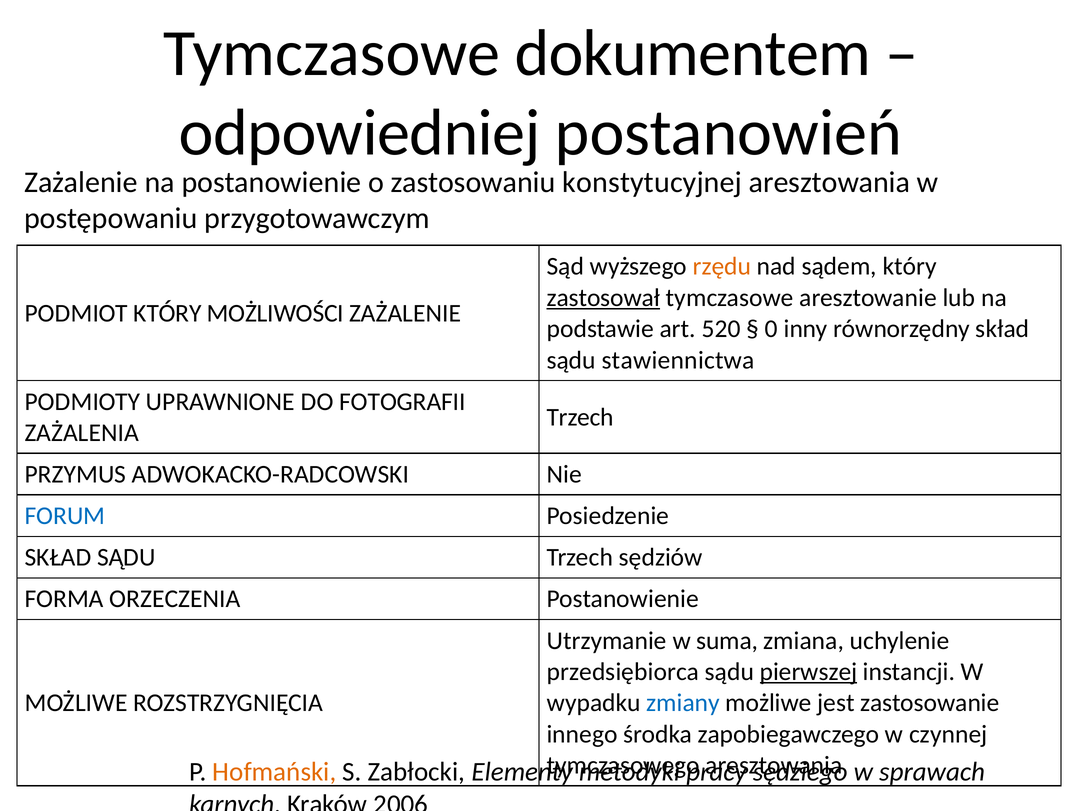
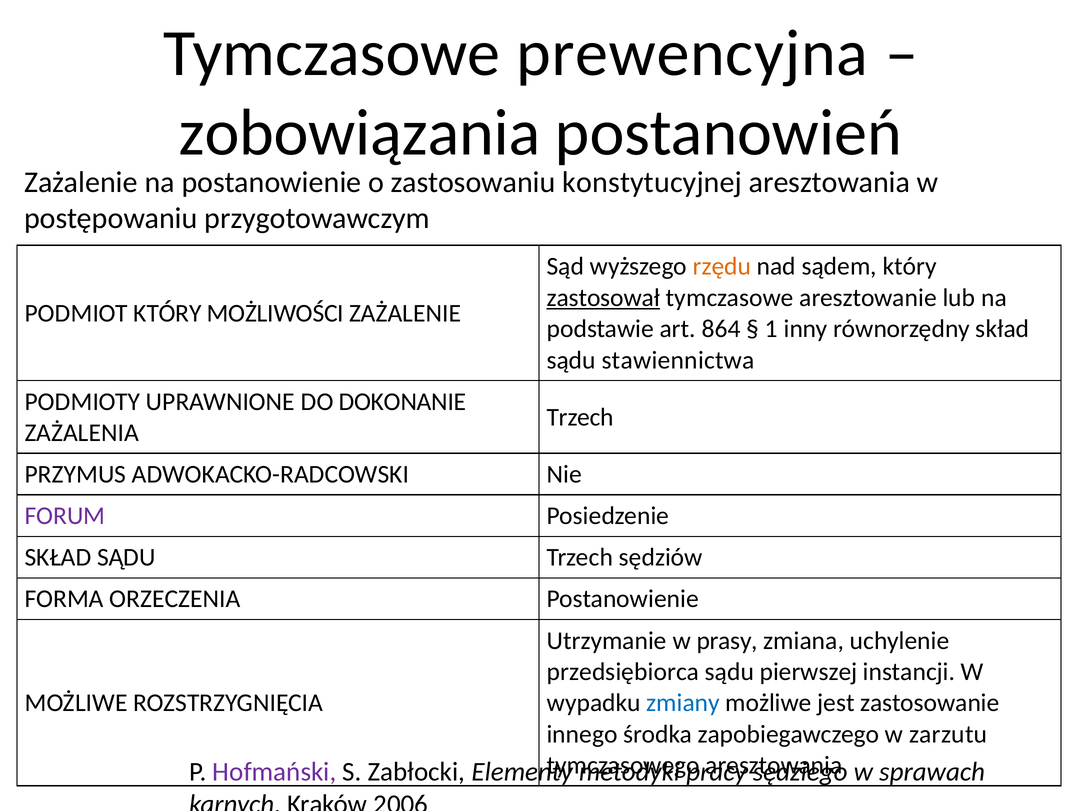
dokumentem: dokumentem -> prewencyjna (692, 54)
odpowiedniej: odpowiedniej -> zobowiązania (360, 133)
520: 520 -> 864 (721, 329)
0: 0 -> 1 (771, 329)
FOTOGRAFII: FOTOGRAFII -> DOKONANIE (403, 402)
FORUM colour: blue -> purple (65, 516)
suma: suma -> prasy (727, 641)
pierwszej underline: present -> none (809, 672)
czynnej: czynnej -> zarzutu (948, 735)
Hofmański colour: orange -> purple (274, 772)
